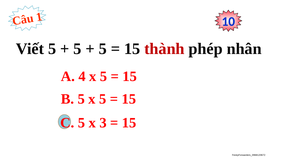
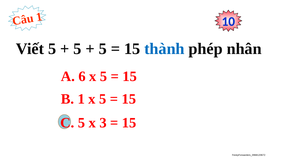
thành colour: red -> blue (164, 49)
4: 4 -> 6 (82, 77)
B 5: 5 -> 1 (81, 99)
